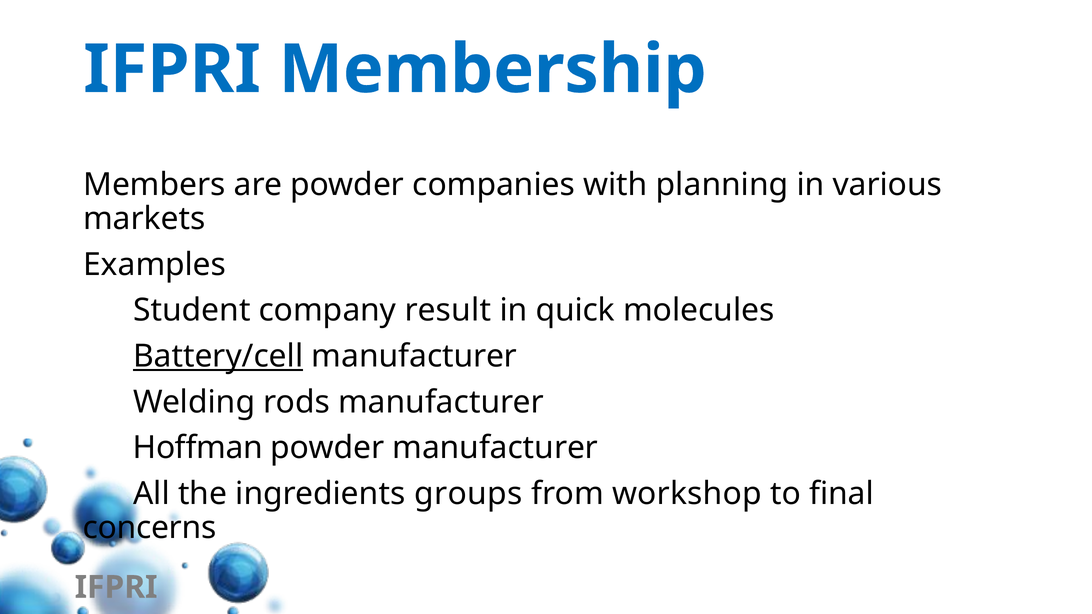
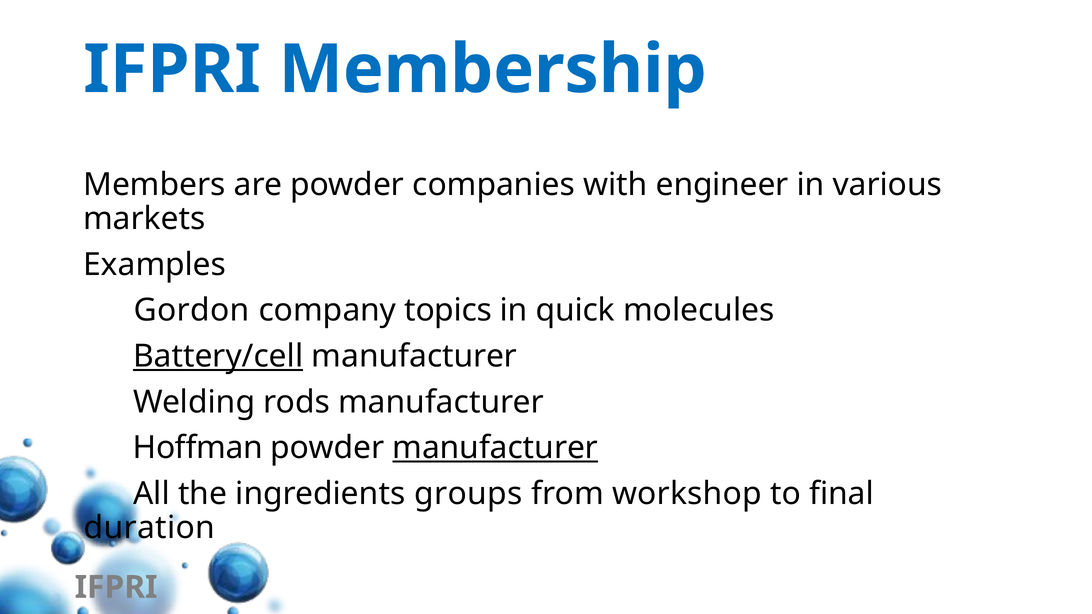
planning: planning -> engineer (722, 185)
Student: Student -> Gordon (192, 311)
result: result -> topics (448, 311)
manufacturer underline: none -> present (495, 448)
concerns: concerns -> duration (149, 528)
